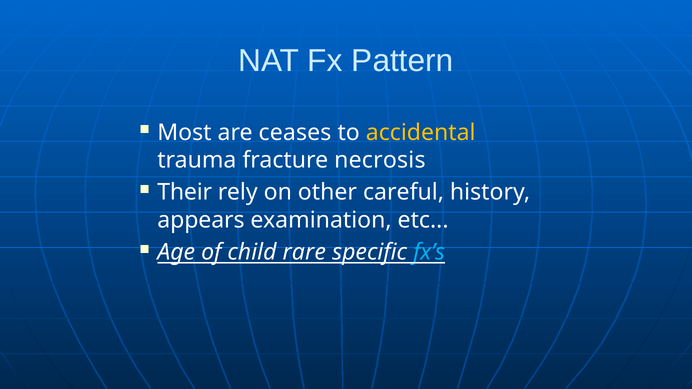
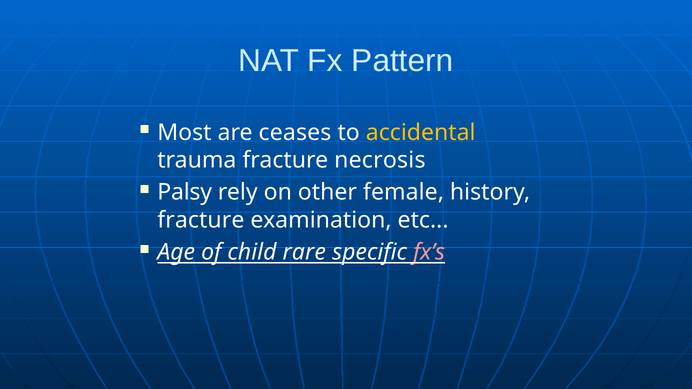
Their: Their -> Palsy (185, 192)
careful: careful -> female (403, 192)
appears: appears -> fracture (201, 220)
fx’s colour: light blue -> pink (429, 252)
